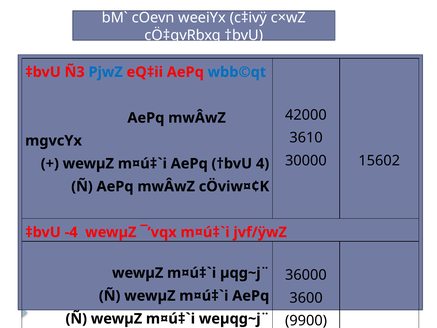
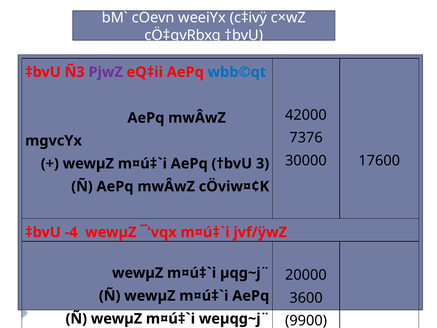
PjwZ colour: blue -> purple (106, 72)
3610: 3610 -> 7376 (306, 138)
15602: 15602 -> 17600 (379, 161)
4: 4 -> 3 (263, 163)
36000: 36000 -> 20000 (306, 275)
